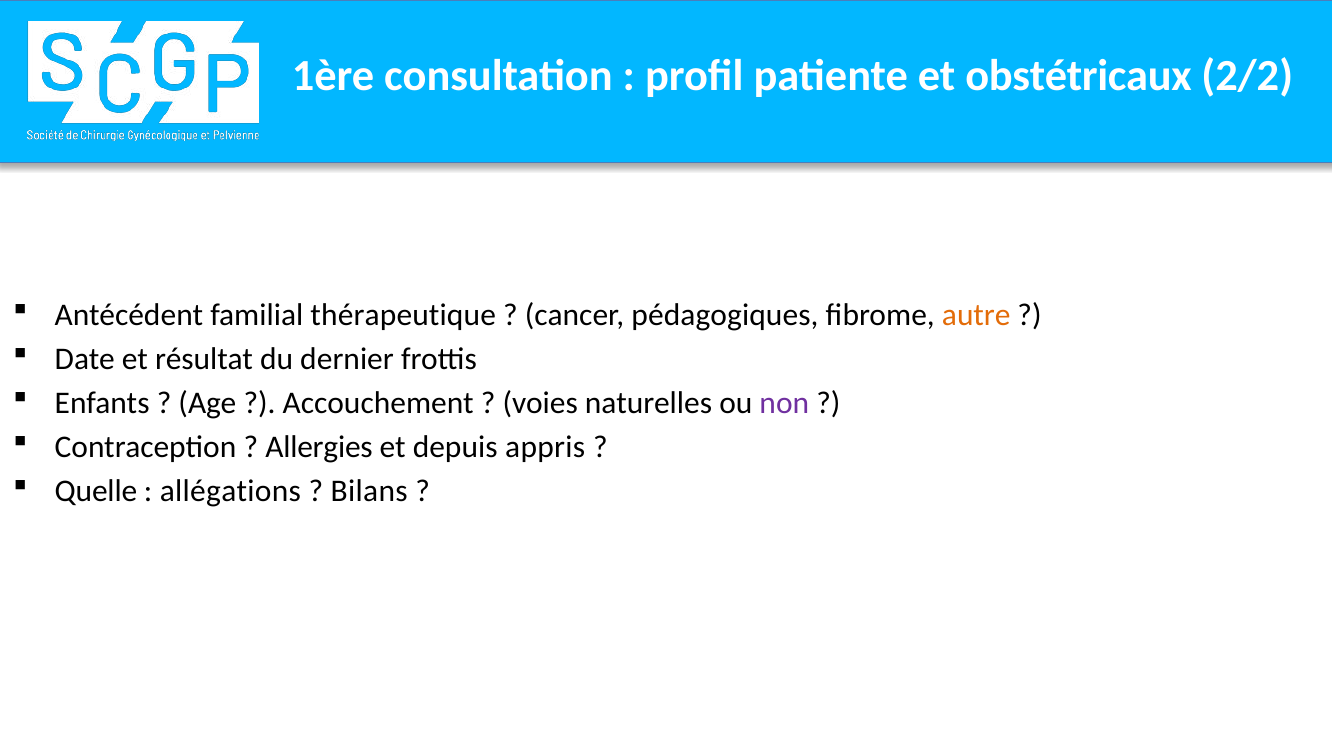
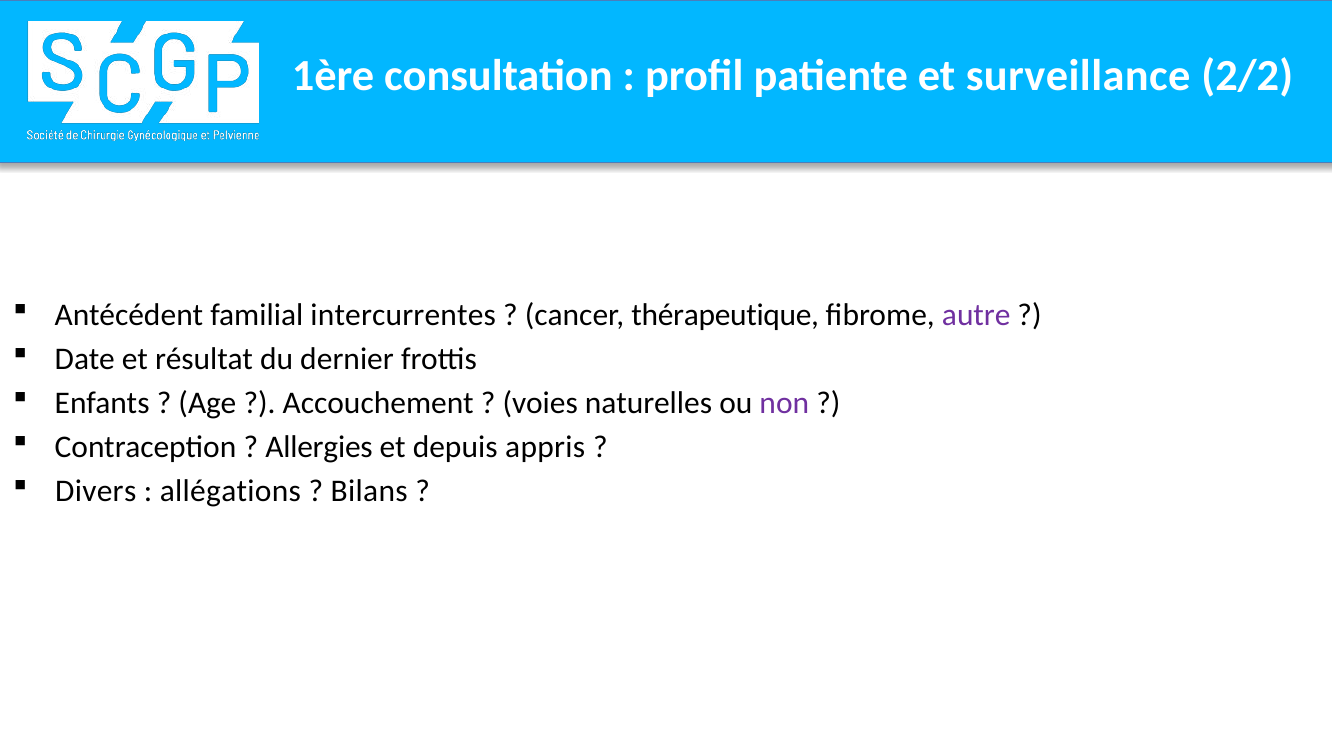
obstétricaux: obstétricaux -> surveillance (1078, 76)
thérapeutique: thérapeutique -> intercurrentes (403, 315)
pédagogiques: pédagogiques -> thérapeutique (725, 315)
autre colour: orange -> purple (976, 315)
Quelle: Quelle -> Divers (96, 491)
